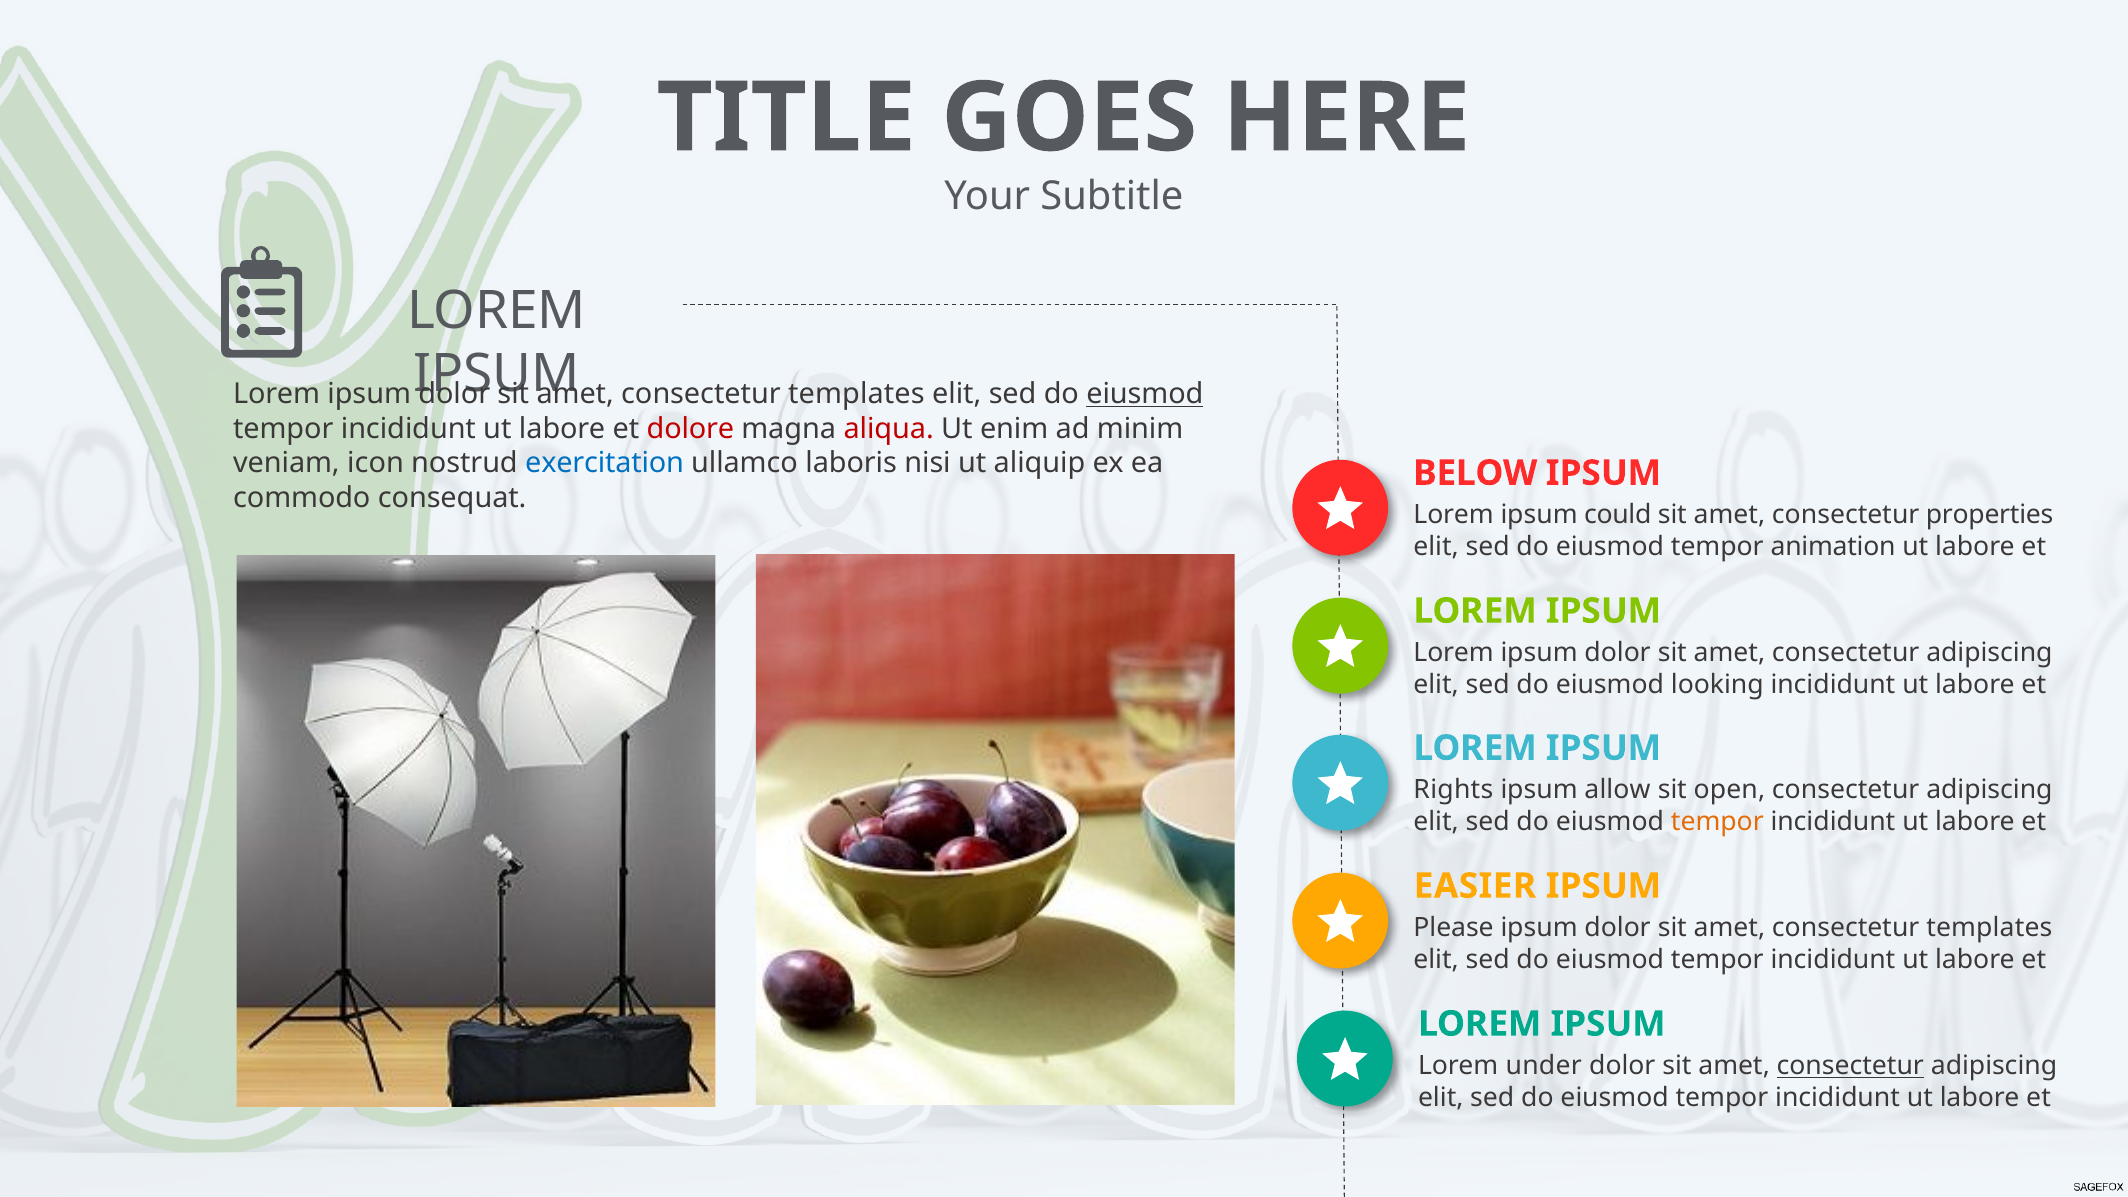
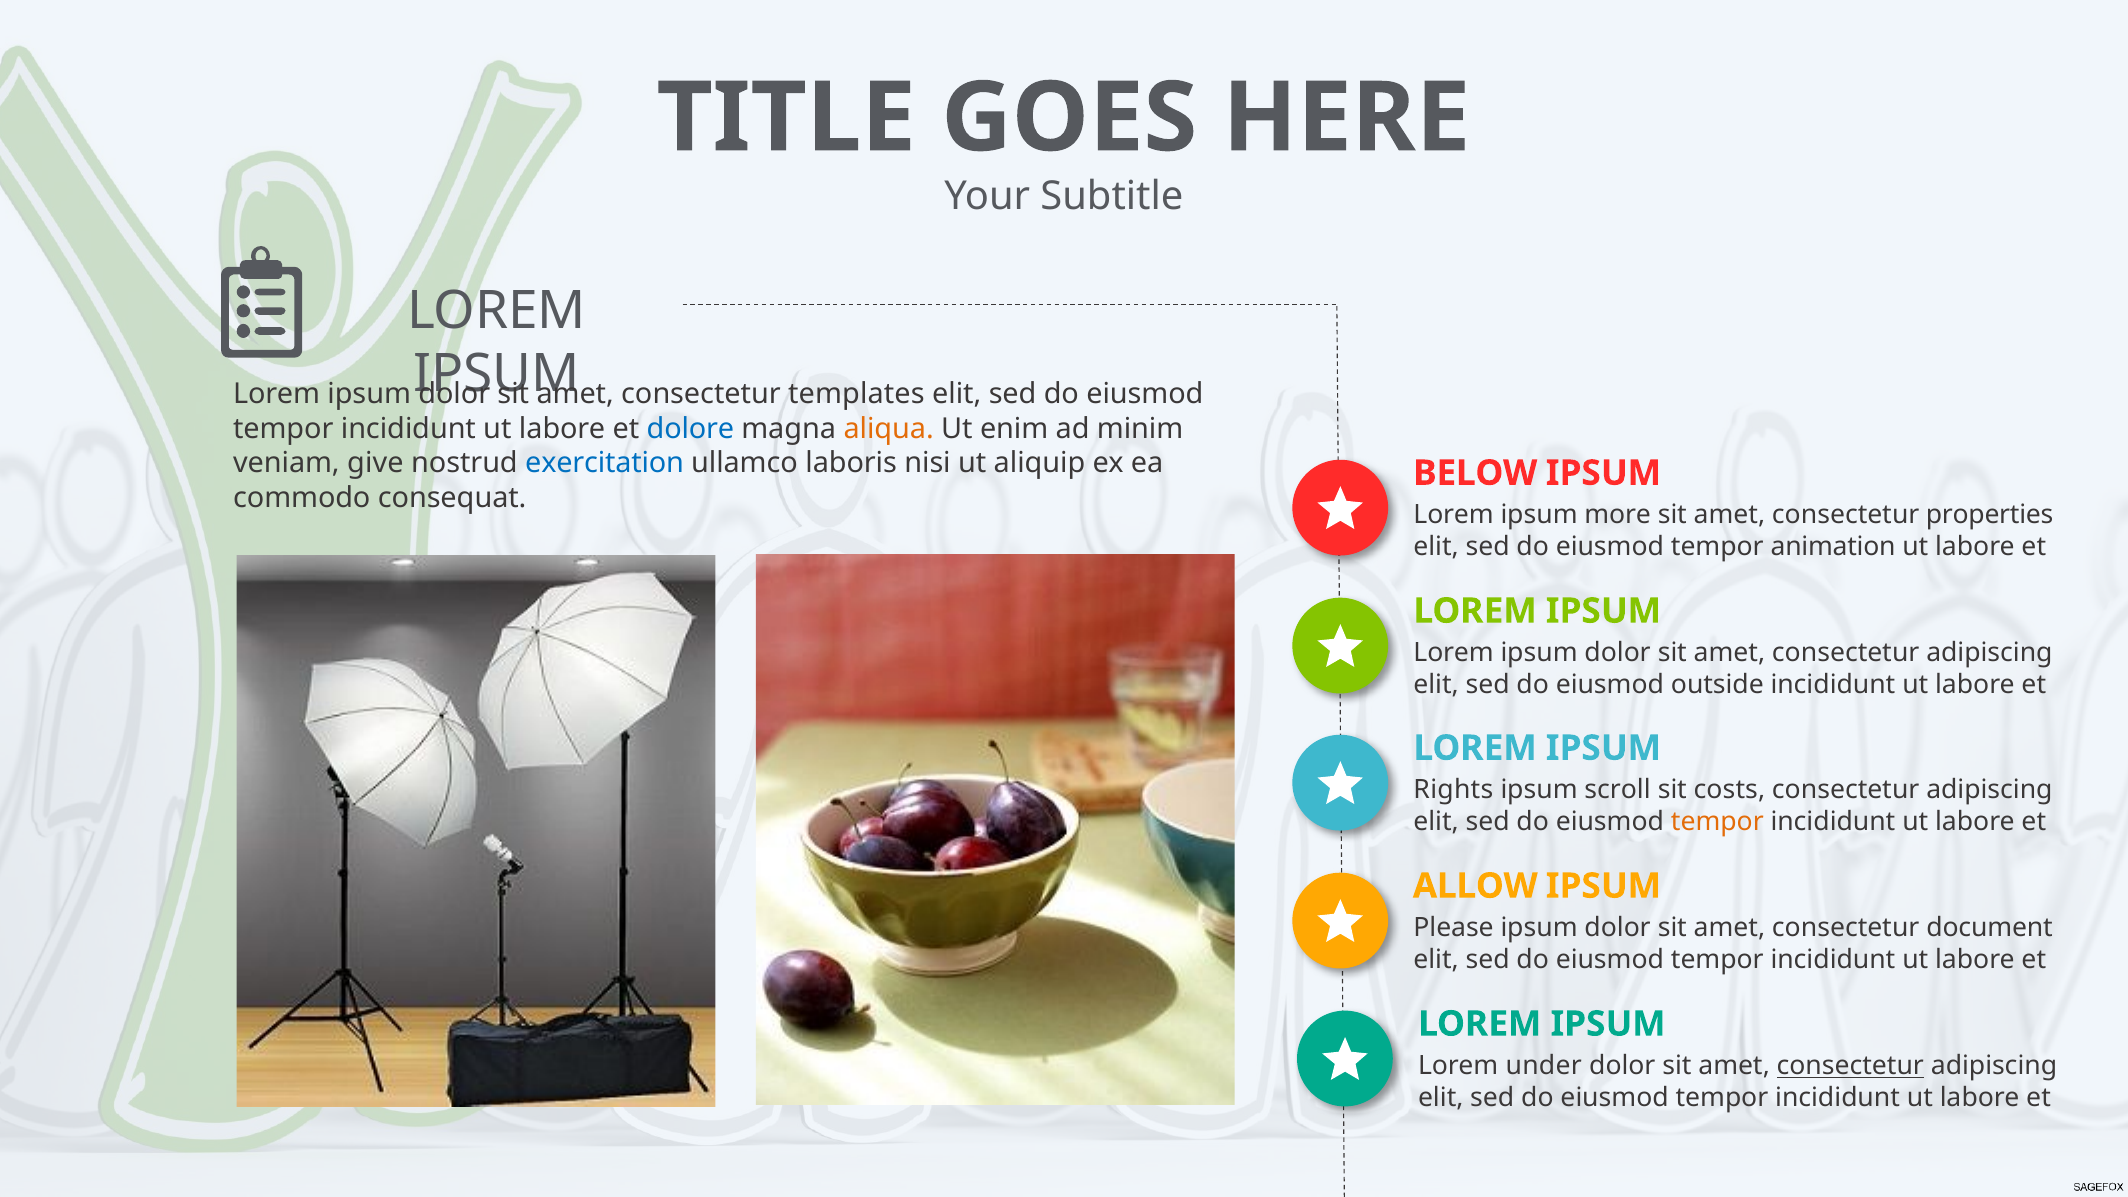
eiusmod underline: present -> none (1145, 394)
dolore colour: red -> blue (690, 429)
aliqua colour: red -> orange (889, 429)
icon: icon -> give (375, 463)
could: could -> more (1618, 515)
looking: looking -> outside (1717, 685)
allow: allow -> scroll (1618, 790)
open: open -> costs (1729, 790)
EASIER: EASIER -> ALLOW (1475, 886)
templates: templates -> document (1990, 928)
